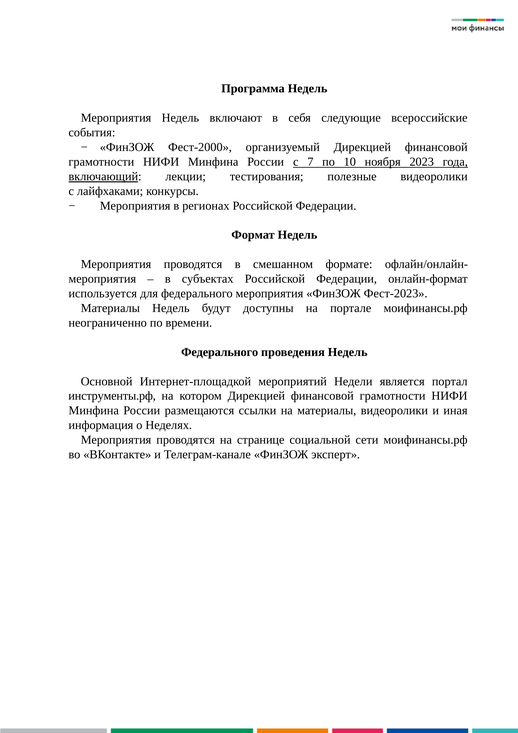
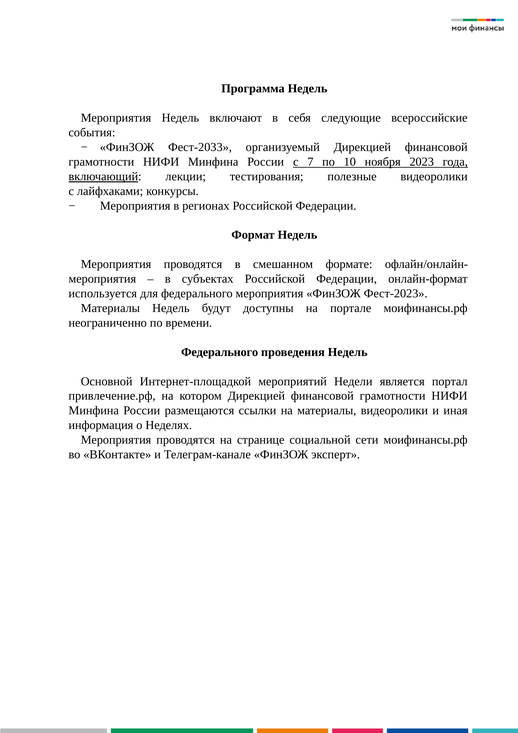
Фест-2000: Фест-2000 -> Фест-2033 (200, 147)
инструменты.рф: инструменты.рф -> привлечение.рф (112, 396)
